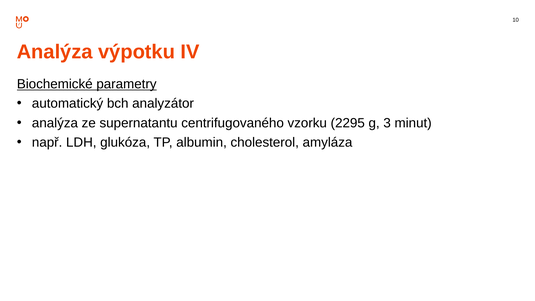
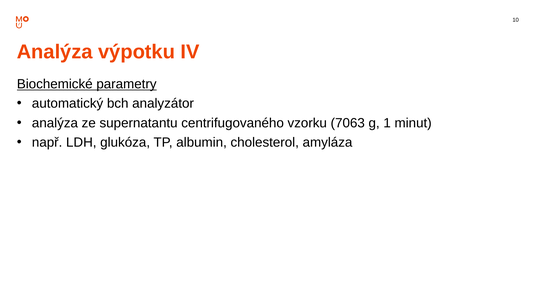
2295: 2295 -> 7063 (348, 123)
3: 3 -> 1 (387, 123)
